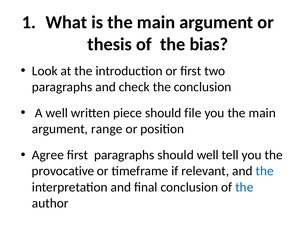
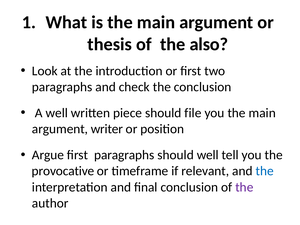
bias: bias -> also (209, 44)
range: range -> writer (107, 129)
Agree: Agree -> Argue (48, 155)
the colour: blue -> purple (244, 187)
